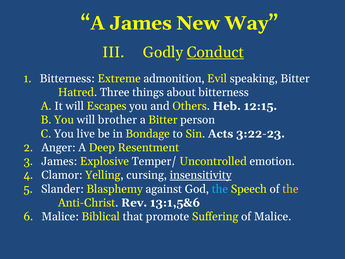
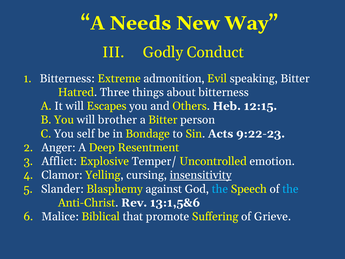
A James: James -> Needs (140, 23)
Conduct underline: present -> none (215, 52)
live: live -> self (86, 134)
3:22-23: 3:22-23 -> 9:22-23 (261, 134)
3 James: James -> Afflict (59, 161)
the colour: yellow -> light blue (290, 189)
of Malice: Malice -> Grieve (273, 216)
